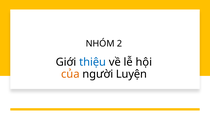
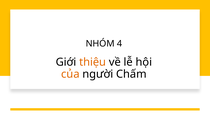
2: 2 -> 4 (119, 44)
thiệu colour: blue -> orange (93, 62)
Luyện: Luyện -> Chấm (131, 74)
